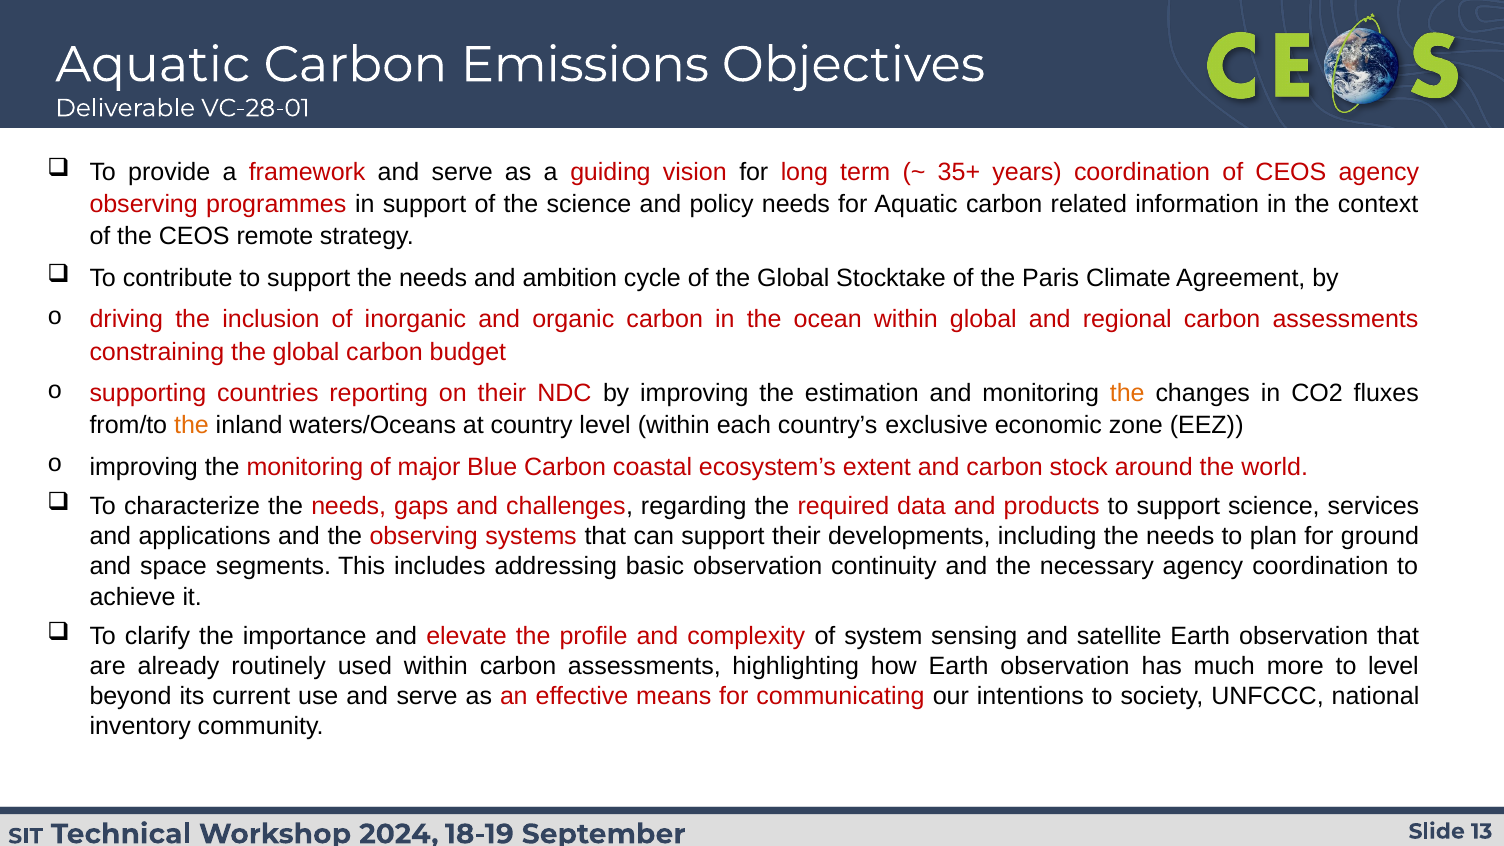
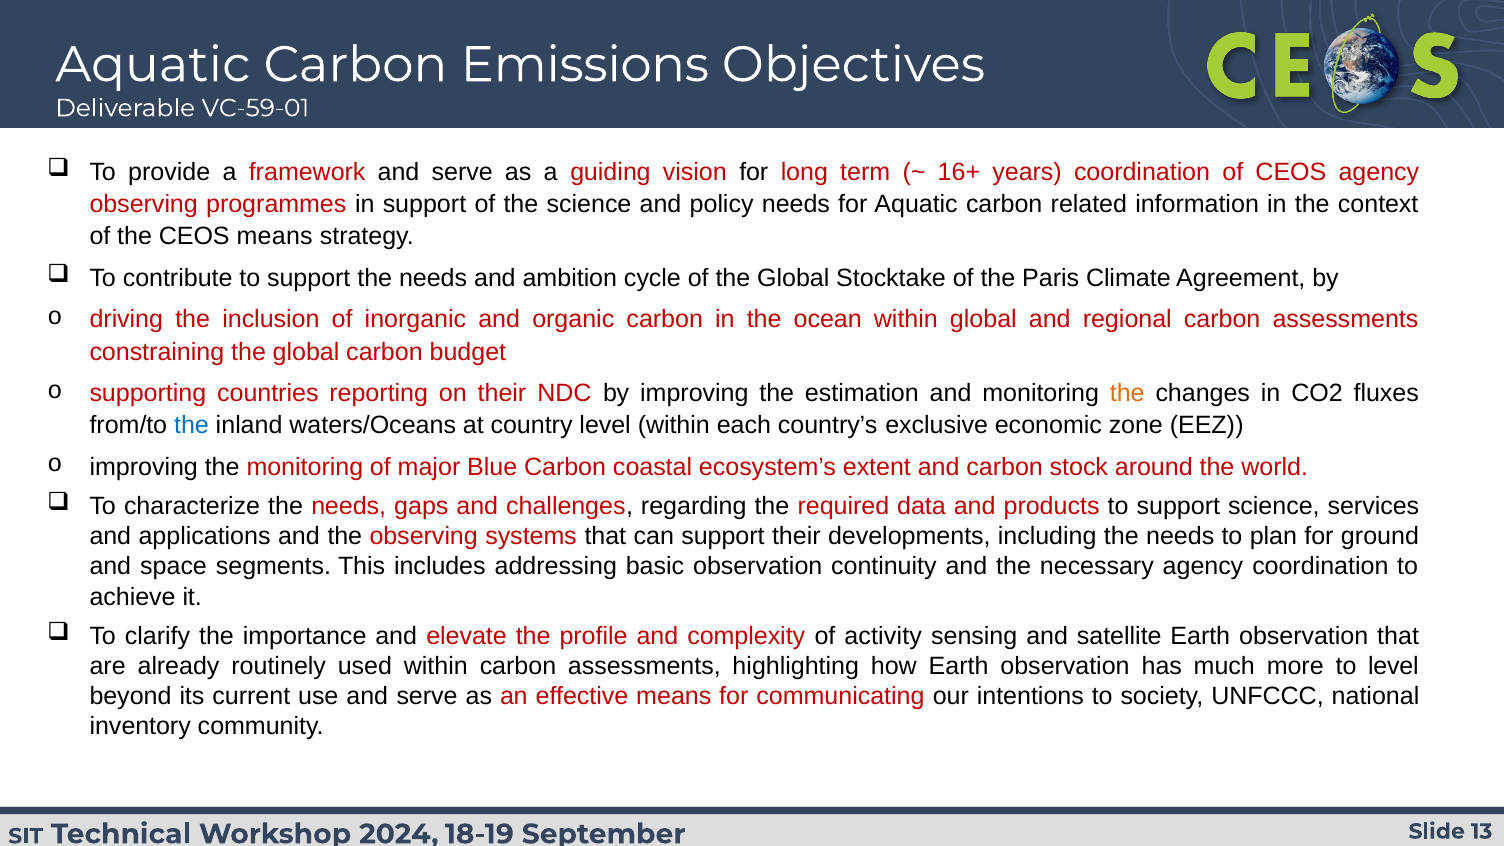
VC-28-01: VC-28-01 -> VC-59-01 (255, 108)
35+: 35+ -> 16+ (959, 172)
CEOS remote: remote -> means (275, 237)
the colour: orange -> blue (191, 426)
system: system -> activity (883, 636)
